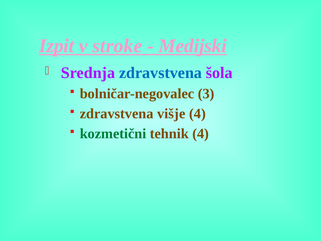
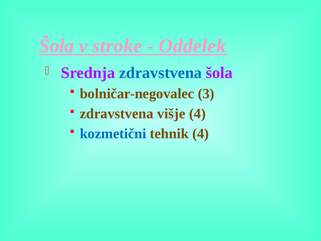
Izpit: Izpit -> Šola (57, 46)
Medijski: Medijski -> Oddelek (192, 46)
kozmetični colour: green -> blue (113, 134)
